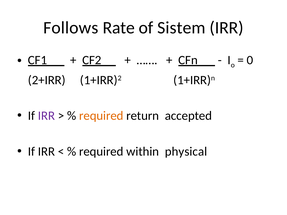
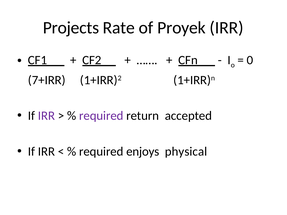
Follows: Follows -> Projects (71, 28)
Sistem: Sistem -> Proyek (182, 28)
2+IRR: 2+IRR -> 7+IRR (47, 80)
required colour: orange -> purple (101, 116)
within: within -> enjoys (143, 152)
